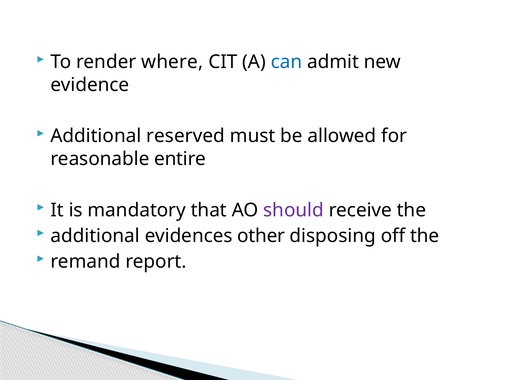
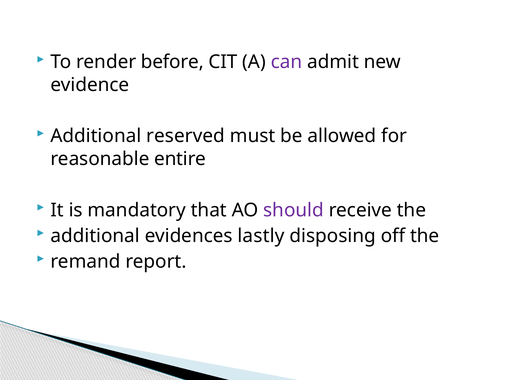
where: where -> before (172, 62)
can colour: blue -> purple (286, 62)
other: other -> lastly (261, 235)
